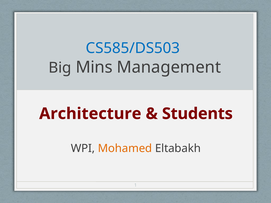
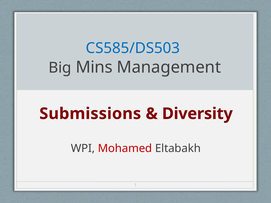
Architecture: Architecture -> Submissions (90, 114)
Students: Students -> Diversity (197, 114)
Mohamed colour: orange -> red (125, 148)
